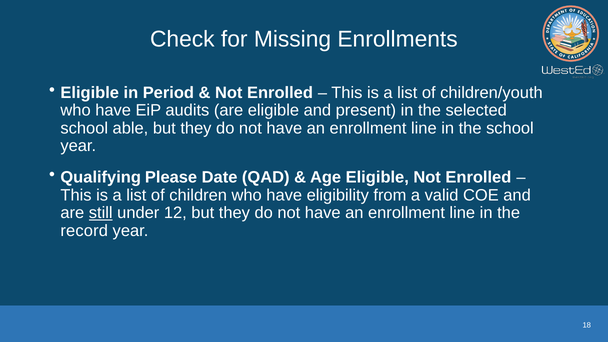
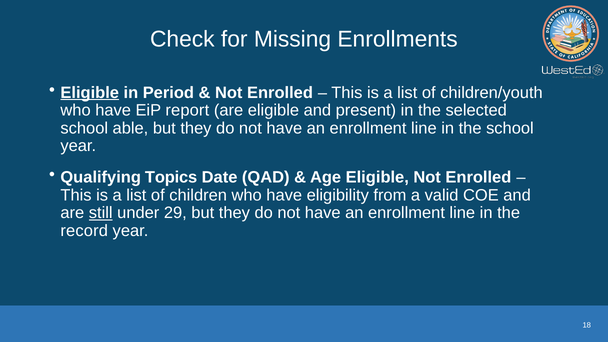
Eligible underline: none -> present (90, 93)
audits: audits -> report (187, 110)
Please: Please -> Topics (171, 177)
12: 12 -> 29 (175, 213)
